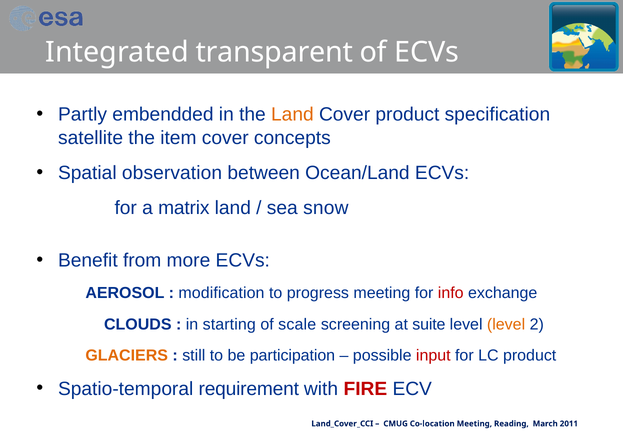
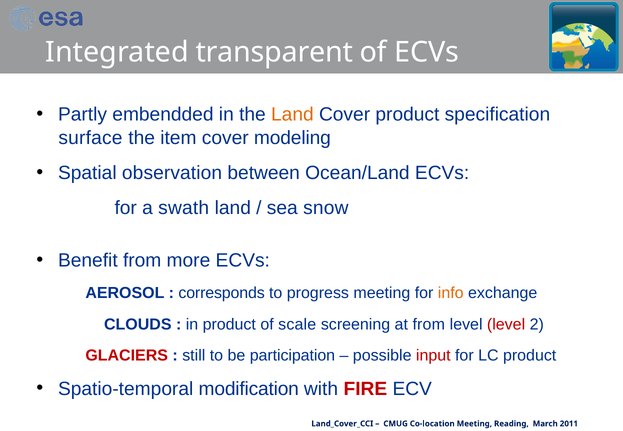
satellite: satellite -> surface (90, 138)
concepts: concepts -> modeling (292, 138)
matrix: matrix -> swath (184, 208)
modification: modification -> corresponds (222, 293)
info colour: red -> orange (451, 293)
in starting: starting -> product (229, 324)
at suite: suite -> from (429, 324)
level colour: orange -> red (506, 324)
GLACIERS colour: orange -> red (127, 356)
requirement: requirement -> modification (249, 389)
